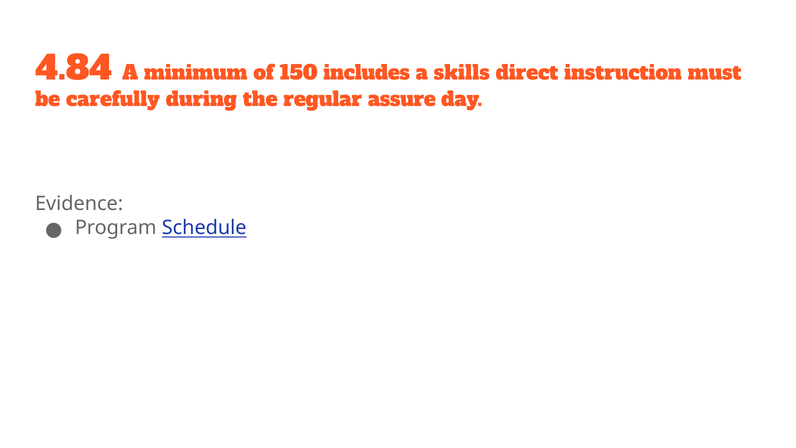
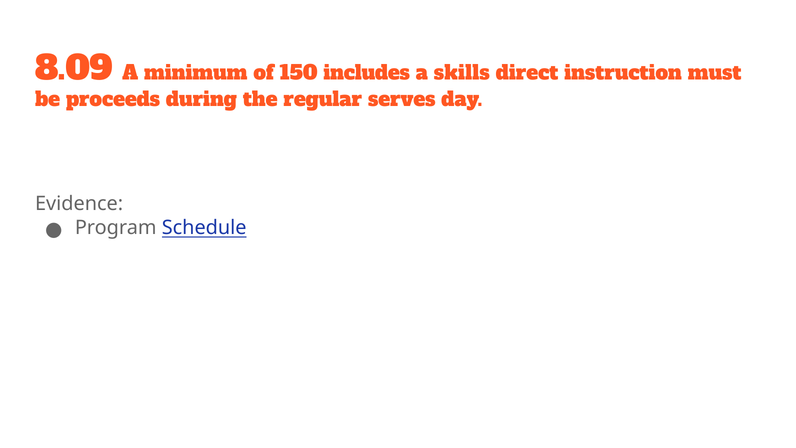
4.84: 4.84 -> 8.09 (74, 69)
carefully: carefully -> proceeds (113, 100)
assure: assure -> serves (402, 100)
